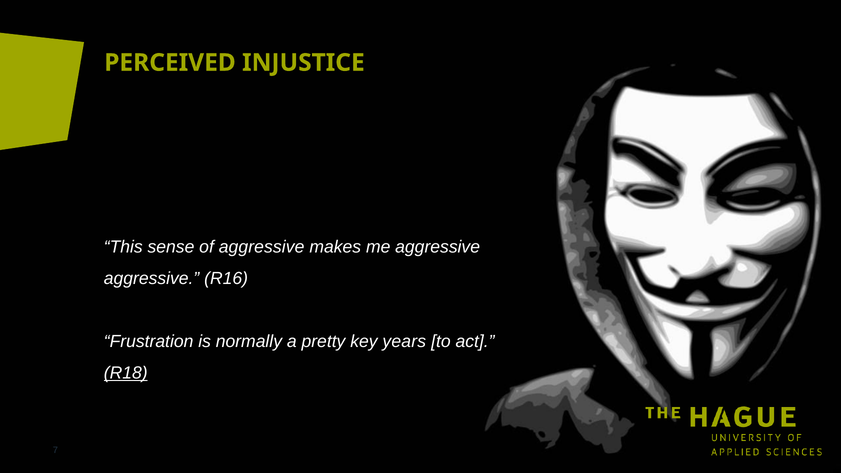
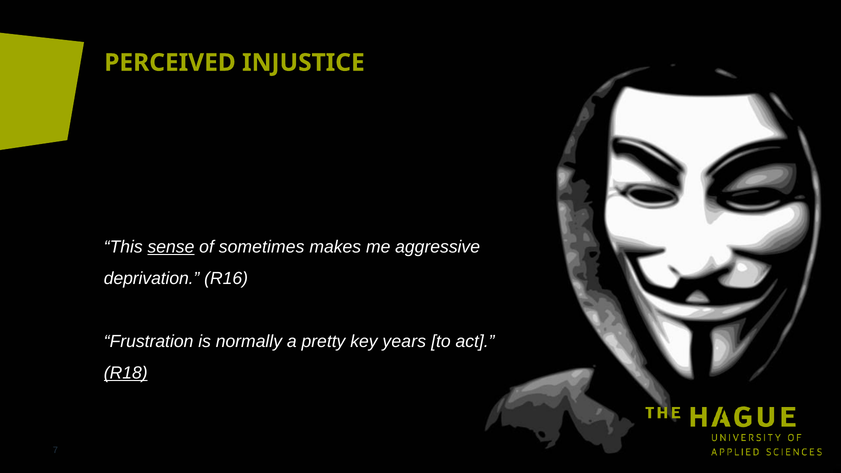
sense underline: none -> present (171, 247)
of aggressive: aggressive -> sometimes (262, 247)
aggressive: aggressive -> deprivation (152, 278)
